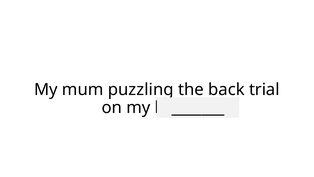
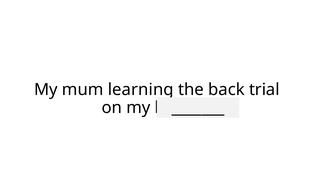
puzzling: puzzling -> learning (141, 89)
